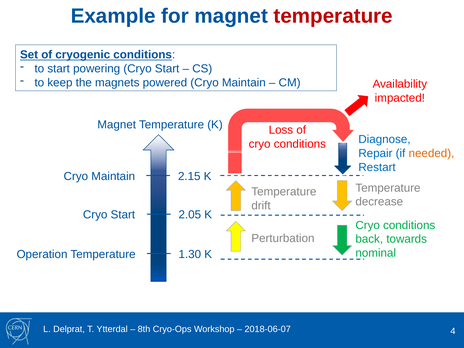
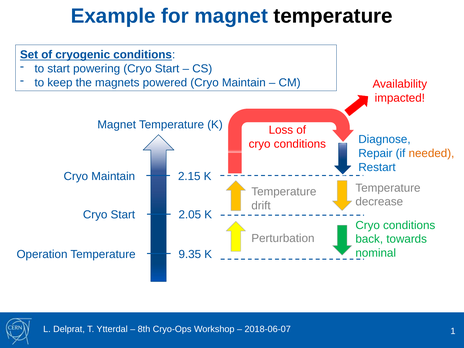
temperature colour: red -> black (333, 16)
1.30: 1.30 -> 9.35 (190, 254)
4: 4 -> 1 (453, 331)
